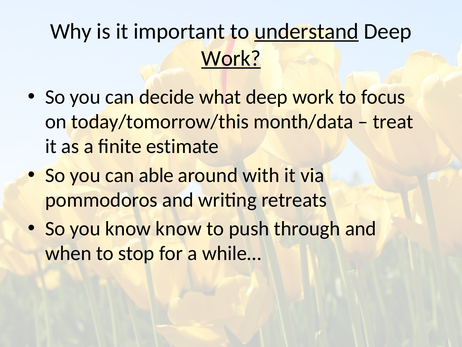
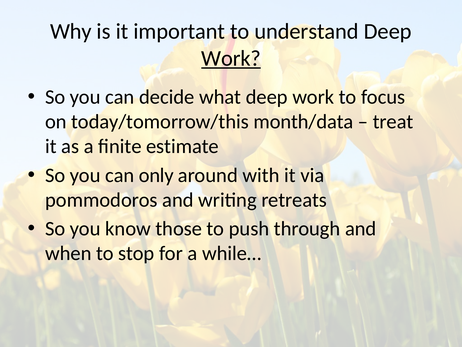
understand underline: present -> none (307, 31)
able: able -> only (156, 175)
know know: know -> those (179, 228)
